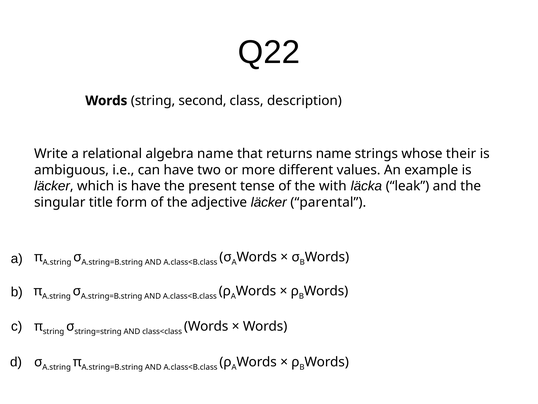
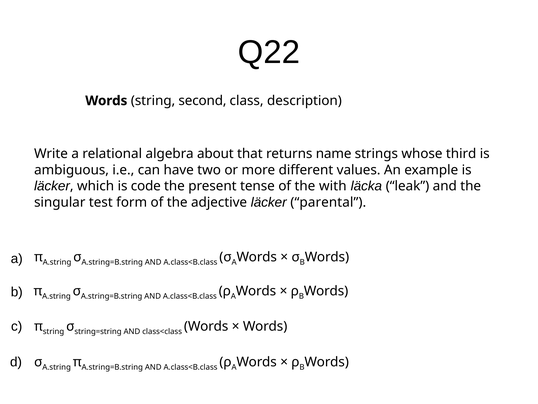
algebra name: name -> about (215, 154)
their: their -> third (461, 154)
is have: have -> code (146, 186)
title: title -> test (101, 202)
